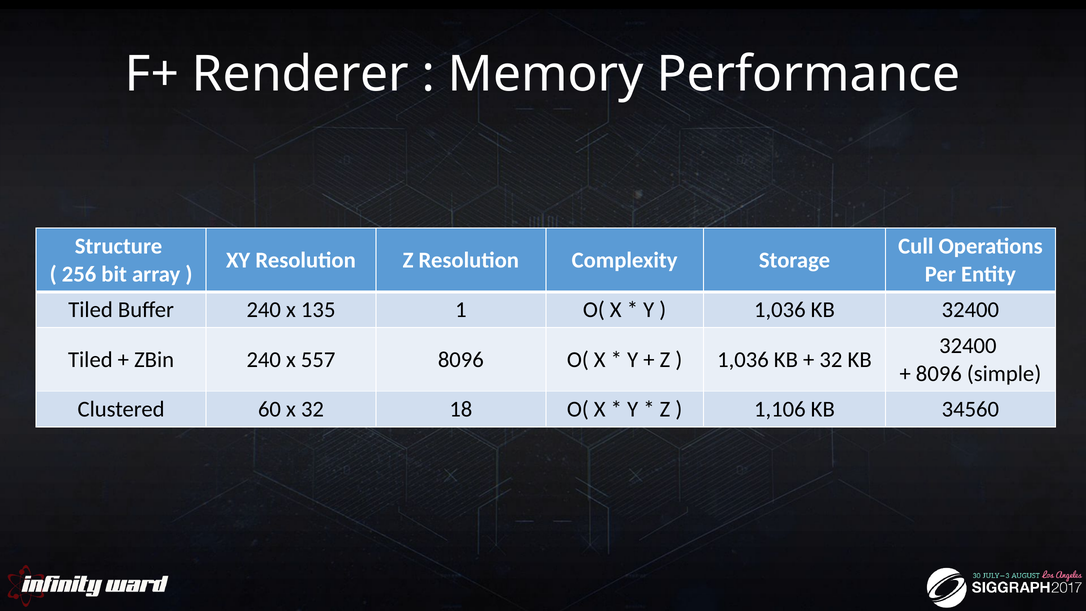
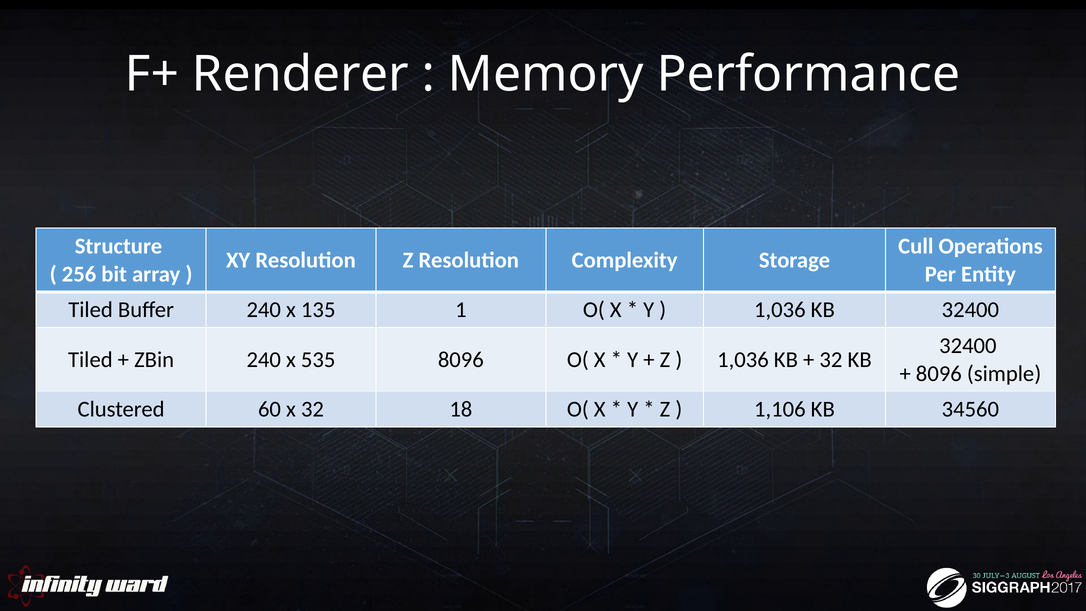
557: 557 -> 535 (318, 360)
